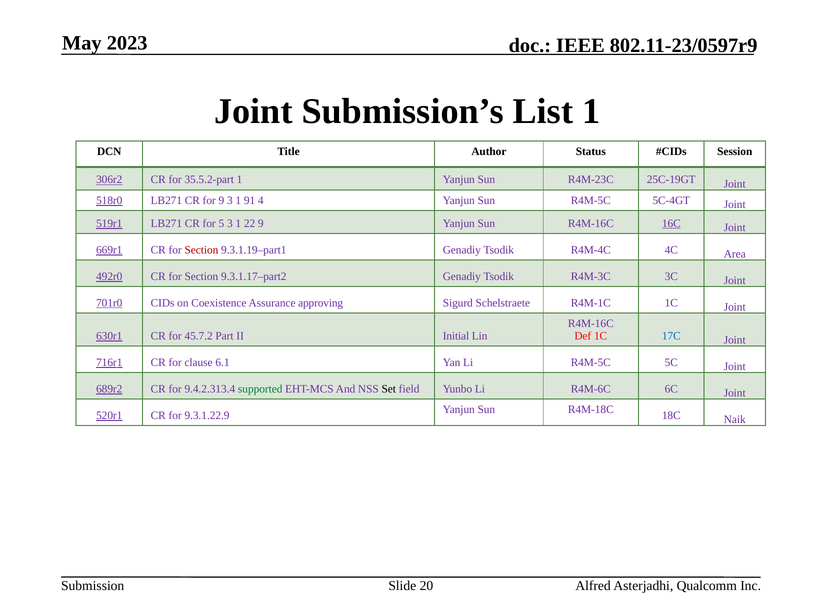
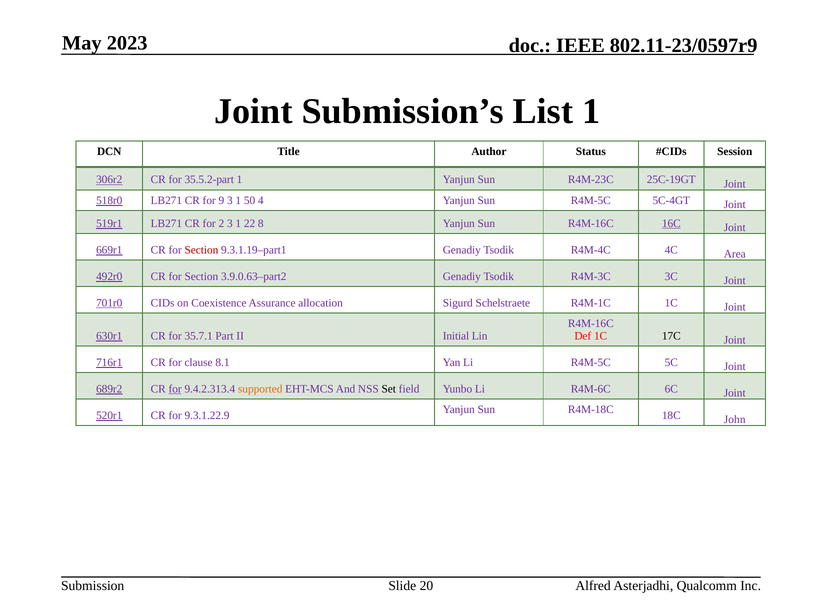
91: 91 -> 50 (250, 200)
5: 5 -> 2 (221, 224)
22 9: 9 -> 8 (261, 224)
9.3.1.17–part2: 9.3.1.17–part2 -> 3.9.0.63–part2 (254, 276)
approving: approving -> allocation (321, 303)
45.7.2: 45.7.2 -> 35.7.1 (199, 336)
17C colour: blue -> black (671, 336)
6.1: 6.1 -> 8.1 (223, 363)
for underline: none -> present (175, 389)
supported colour: green -> orange (260, 389)
Naik: Naik -> John (735, 420)
